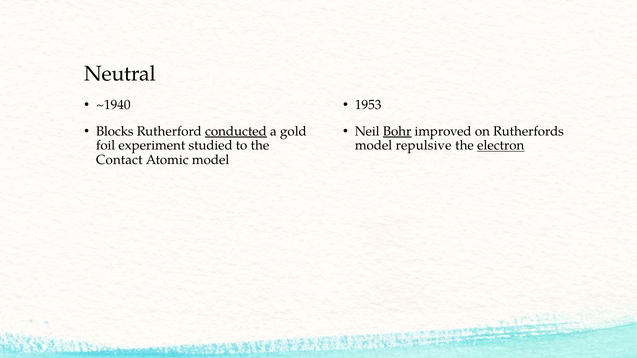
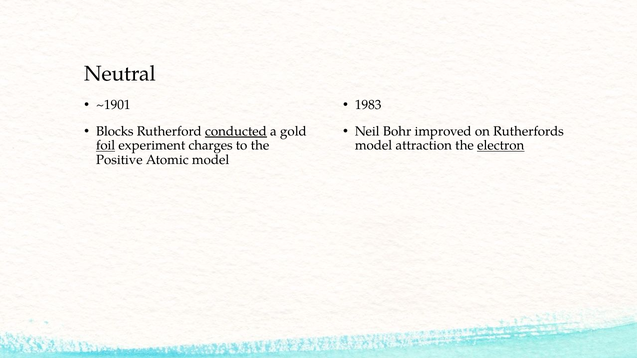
~1940: ~1940 -> ~1901 (113, 105)
1953: 1953 -> 1983 (368, 105)
Bohr underline: present -> none (397, 131)
foil underline: none -> present (106, 146)
studied: studied -> charges (211, 146)
repulsive: repulsive -> attraction (424, 146)
Contact: Contact -> Positive (119, 160)
